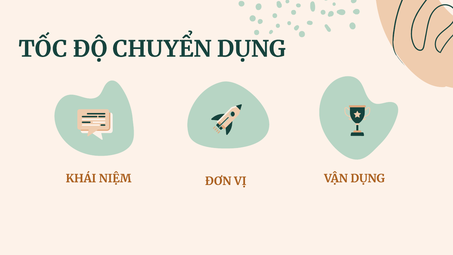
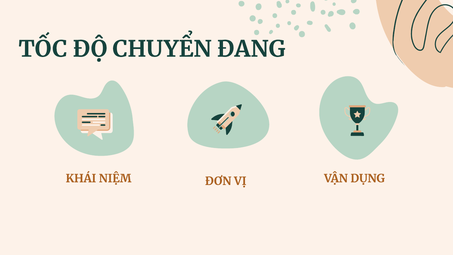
CHUYỂN DỤNG: DỤNG -> ĐANG (251, 49)
